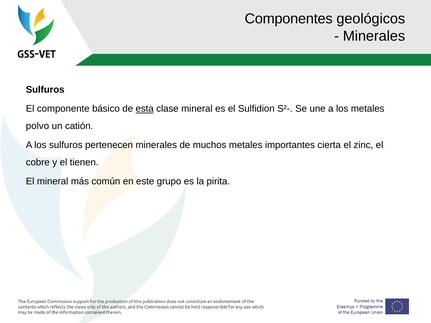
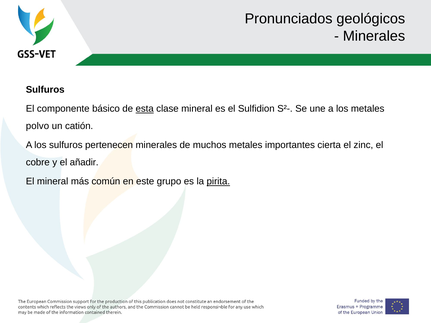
Componentes: Componentes -> Pronunciados (289, 19)
tienen: tienen -> añadir (84, 162)
pirita underline: none -> present (218, 182)
